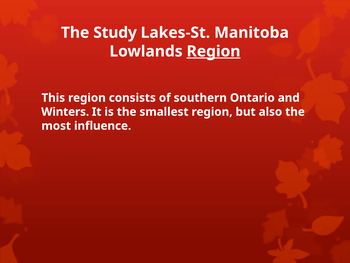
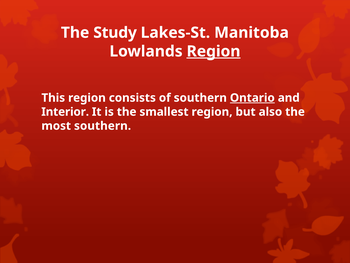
Ontario underline: none -> present (252, 98)
Winters: Winters -> Interior (65, 112)
most influence: influence -> southern (103, 126)
